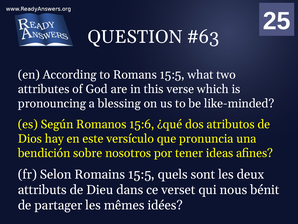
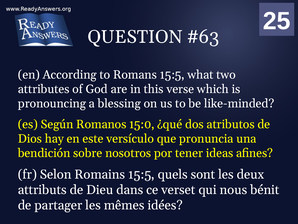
15:6: 15:6 -> 15:0 (142, 124)
